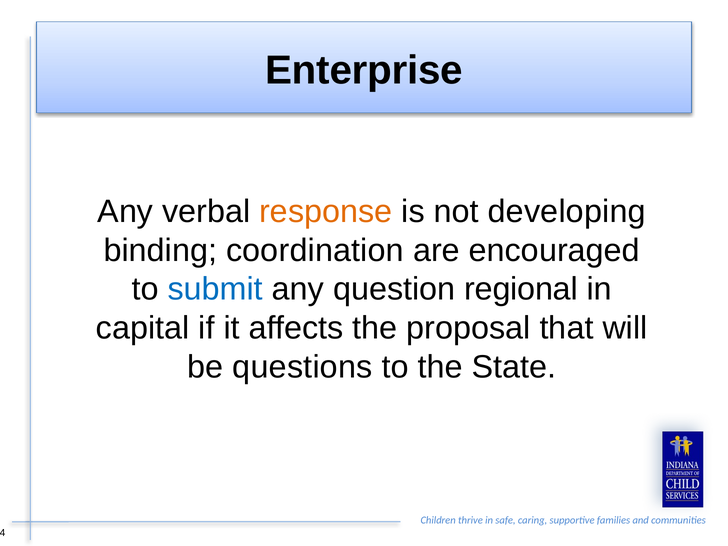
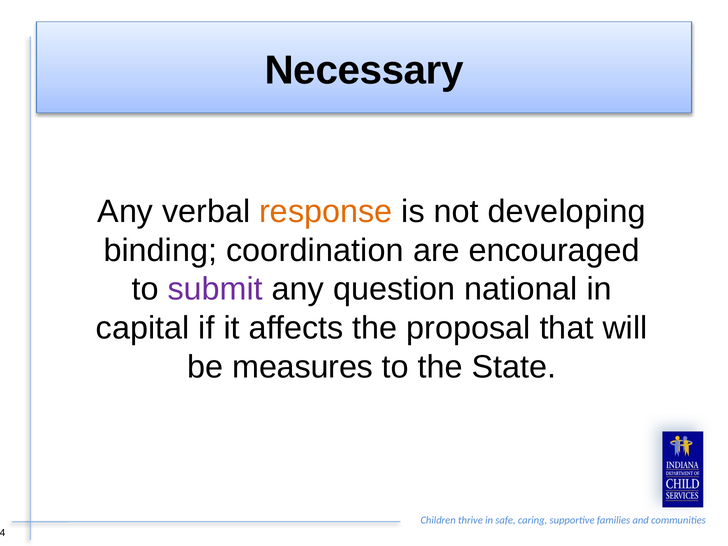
Enterprise: Enterprise -> Necessary (364, 70)
submit colour: blue -> purple (215, 289)
regional: regional -> national (521, 289)
questions: questions -> measures (303, 367)
